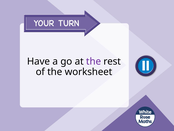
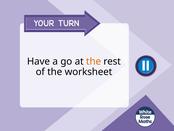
the colour: purple -> orange (94, 61)
